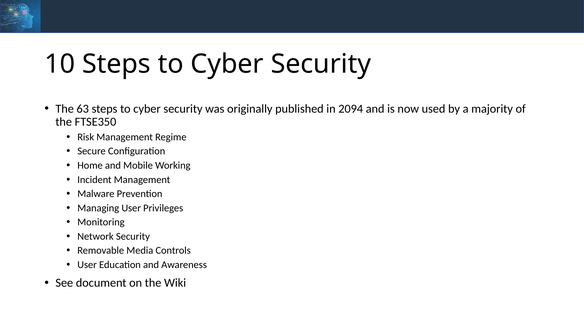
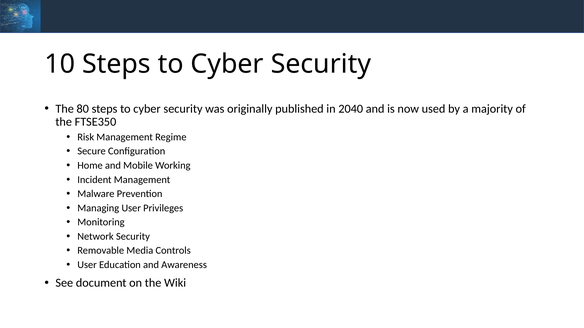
63: 63 -> 80 (83, 109)
2094: 2094 -> 2040 (351, 109)
